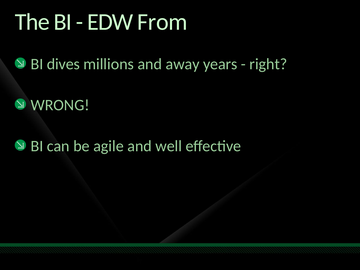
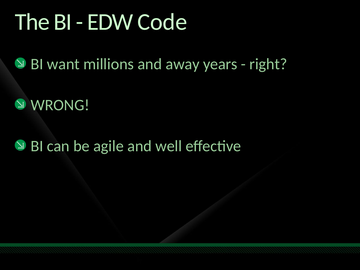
From: From -> Code (162, 22)
dives: dives -> want (63, 64)
